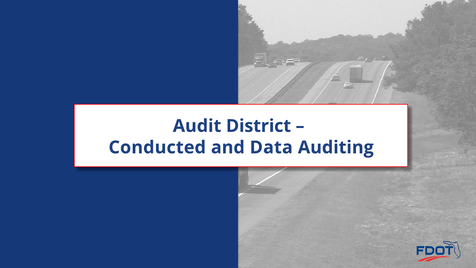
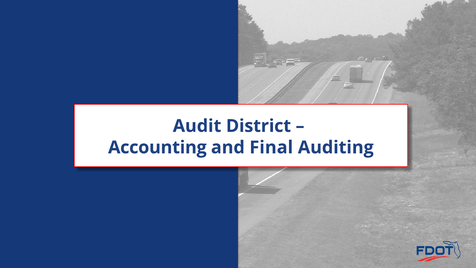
Conducted: Conducted -> Accounting (157, 147)
Data: Data -> Final (271, 147)
